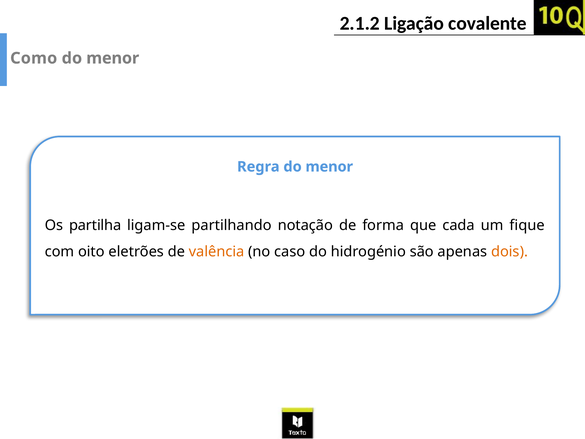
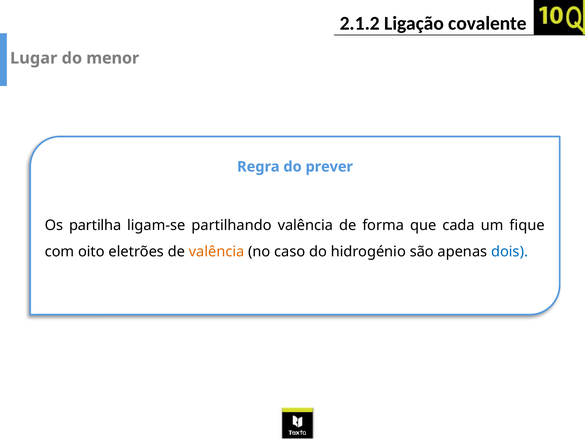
Como: Como -> Lugar (34, 58)
Regra do menor: menor -> prever (329, 167)
partilhando notação: notação -> valência (305, 225)
dois colour: orange -> blue (510, 251)
